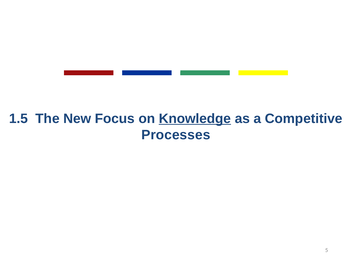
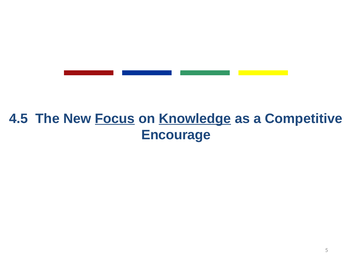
1.5: 1.5 -> 4.5 (19, 118)
Focus underline: none -> present (115, 118)
Processes: Processes -> Encourage (176, 135)
